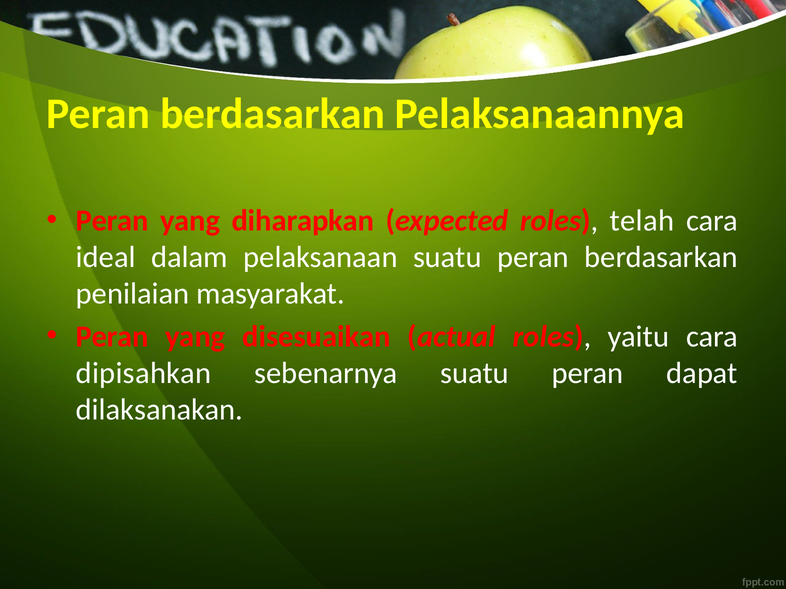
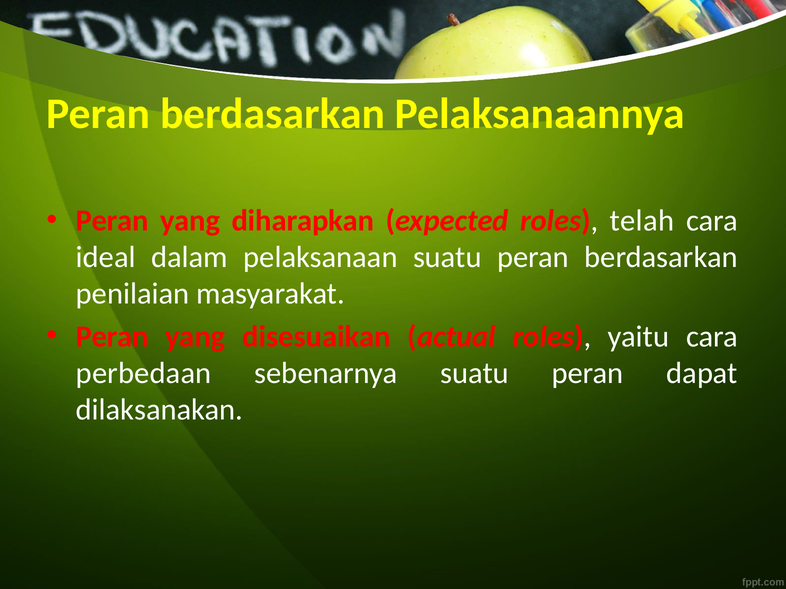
dipisahkan: dipisahkan -> perbedaan (144, 373)
